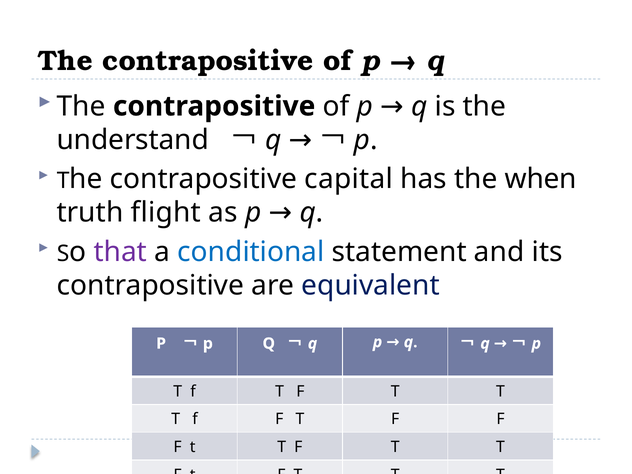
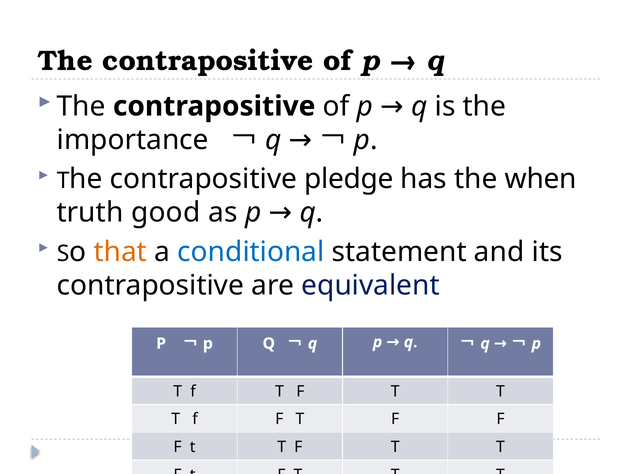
understand: understand -> importance (133, 140)
capital: capital -> pledge (349, 179)
flight: flight -> good (166, 213)
that colour: purple -> orange (120, 252)
